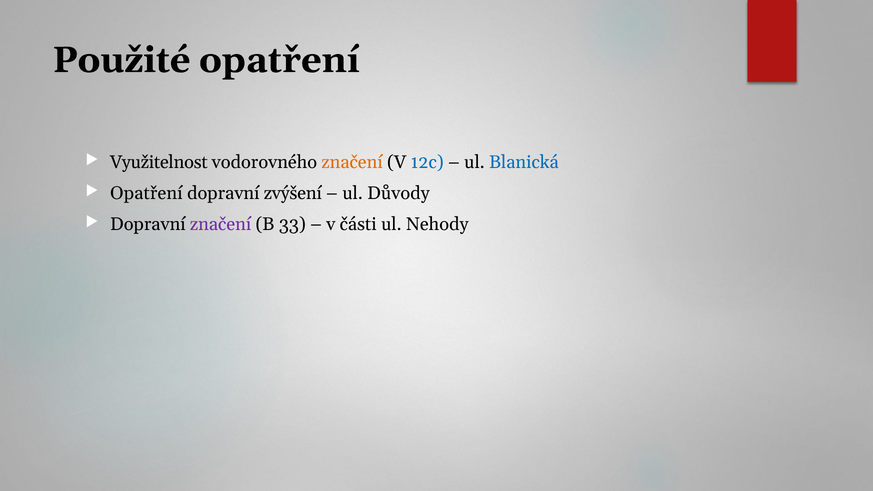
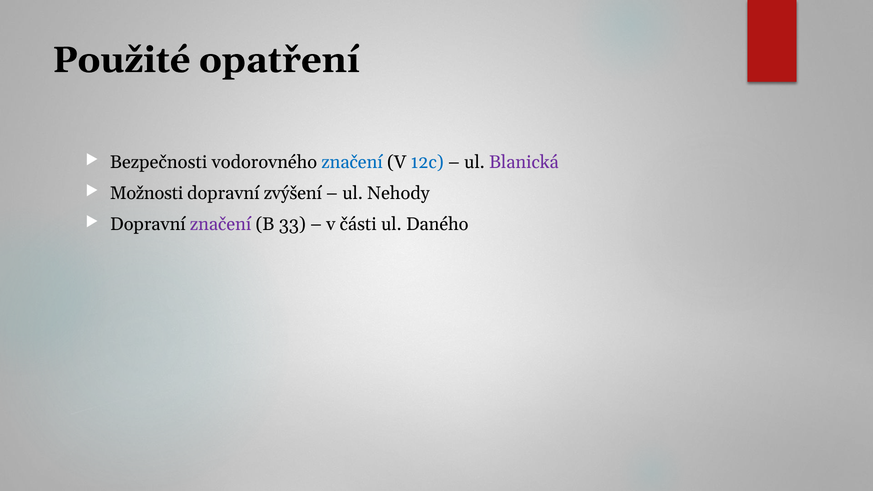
Využitelnost: Využitelnost -> Bezpečnosti (159, 163)
značení colour: orange -> blue (352, 163)
Blanická colour: blue -> purple (524, 163)
Opatření: Opatření -> Možnosti (147, 193)
Důvody: Důvody -> Nehody (398, 193)
Nehody: Nehody -> Daného (437, 224)
